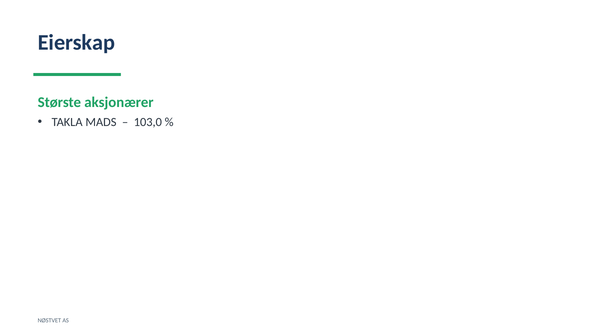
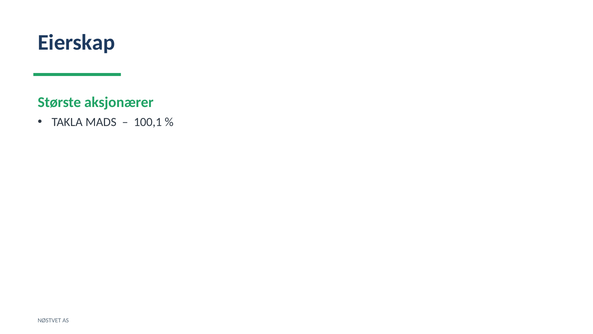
103,0: 103,0 -> 100,1 (148, 122)
